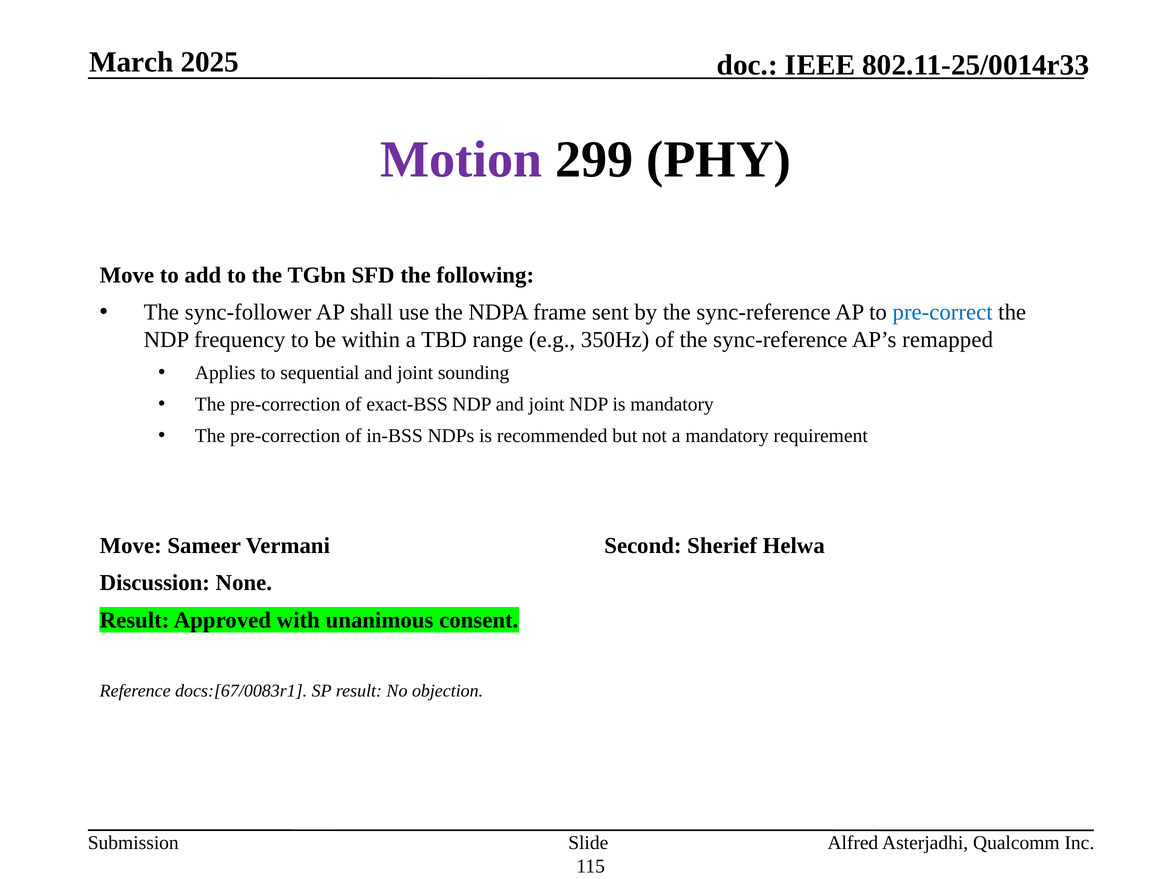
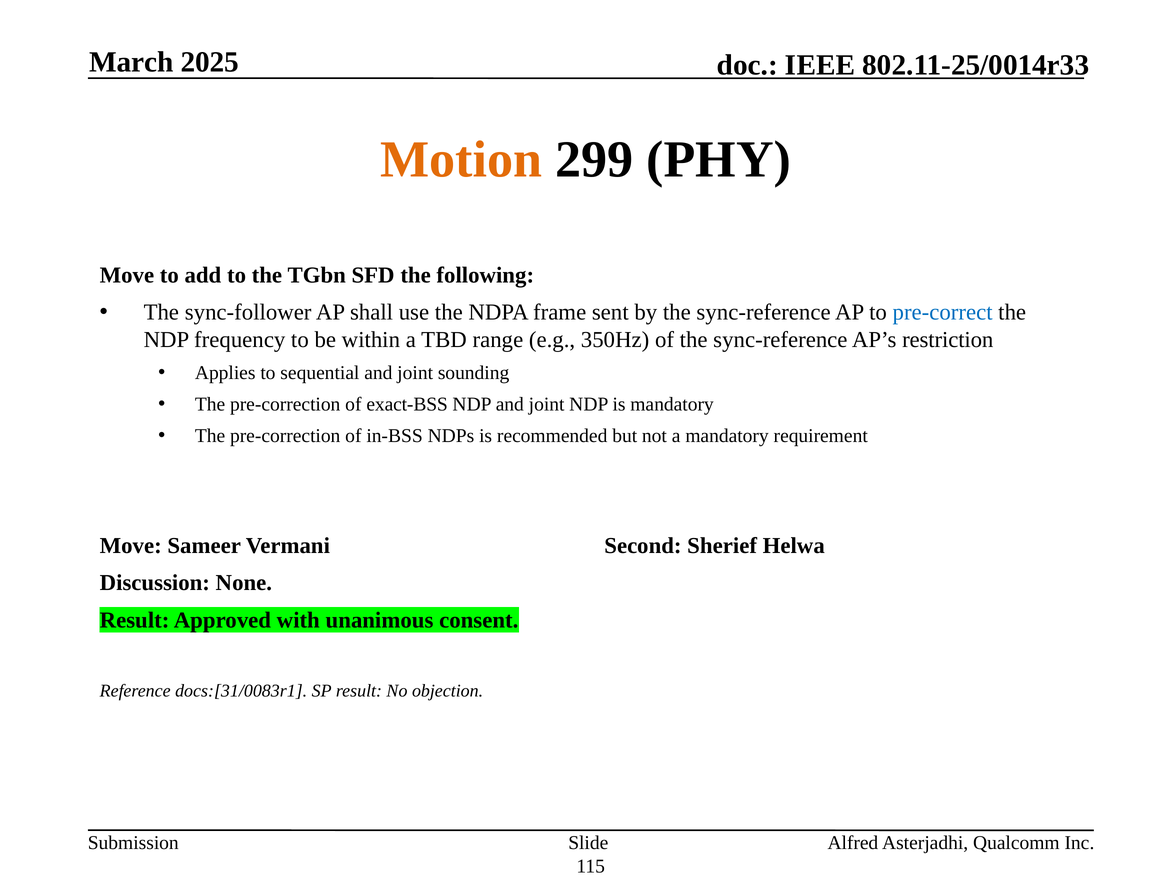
Motion colour: purple -> orange (461, 160)
remapped: remapped -> restriction (948, 340)
docs:[67/0083r1: docs:[67/0083r1 -> docs:[31/0083r1 (241, 691)
